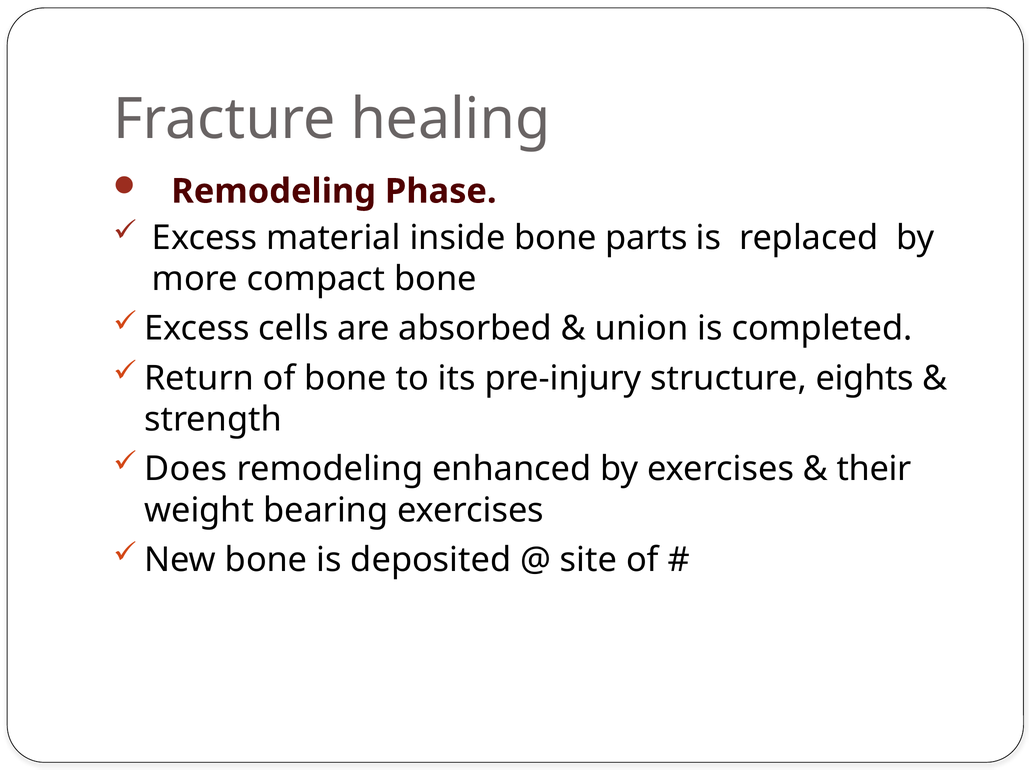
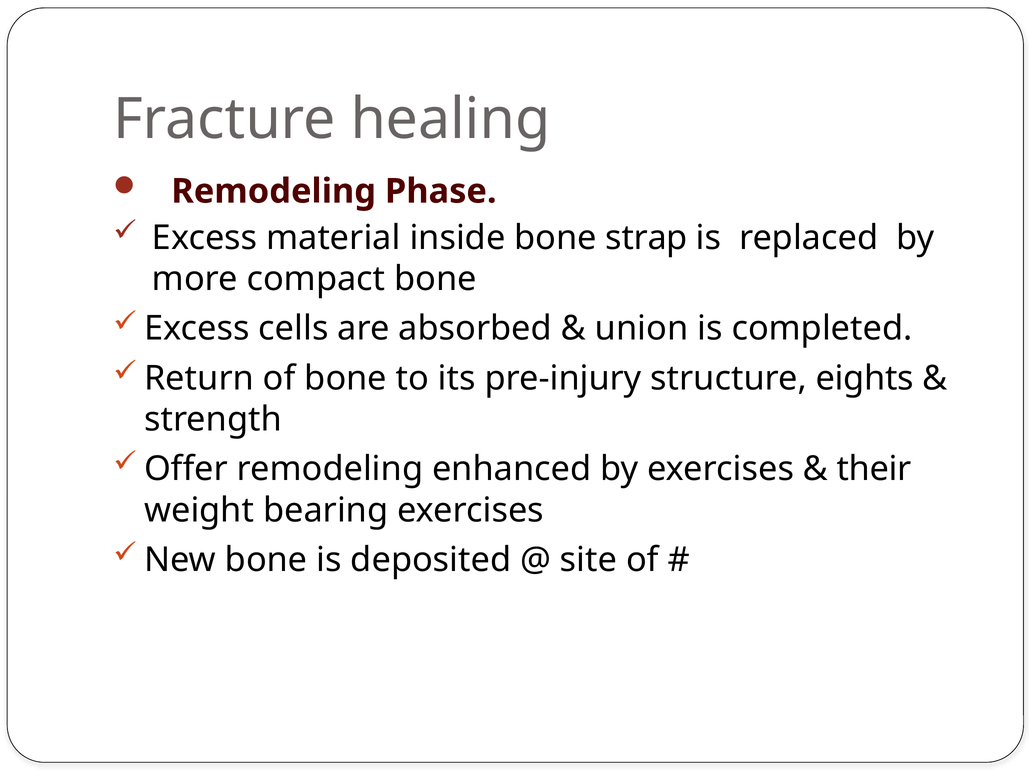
parts: parts -> strap (647, 238)
Does: Does -> Offer (186, 469)
